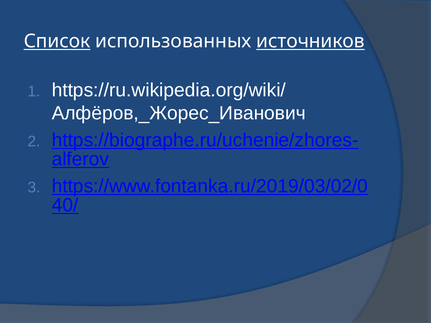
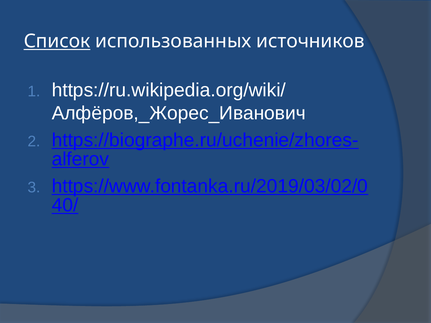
источников underline: present -> none (310, 41)
